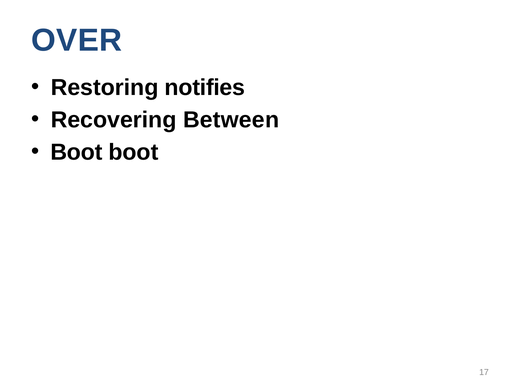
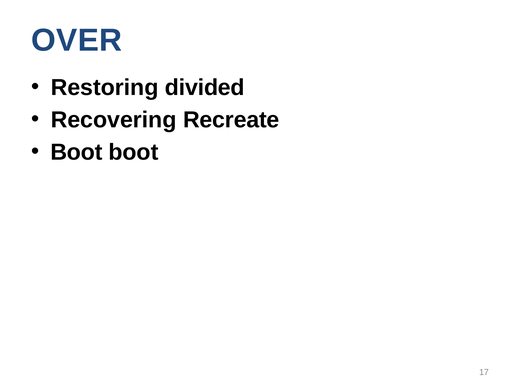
notifies: notifies -> divided (205, 87)
Between: Between -> Recreate (231, 120)
